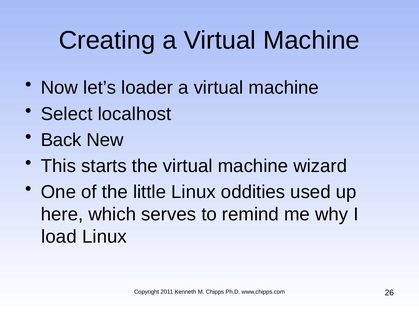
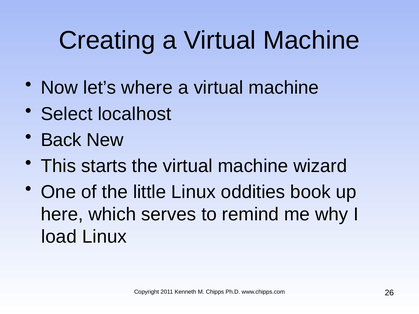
loader: loader -> where (147, 88)
used: used -> book (311, 192)
